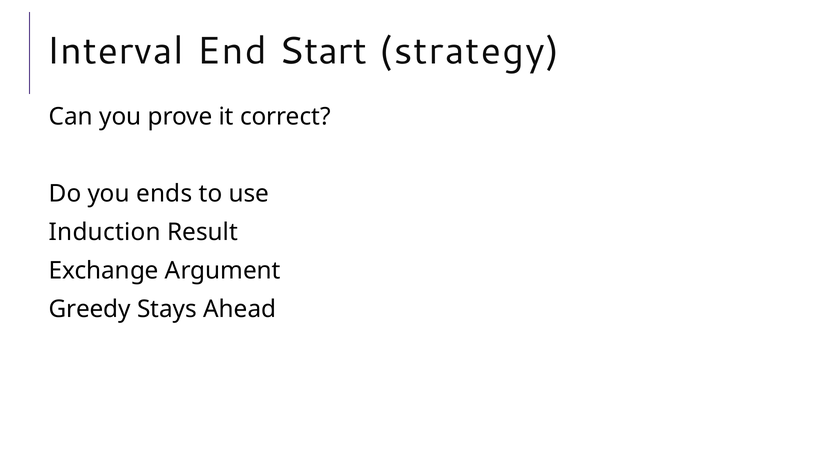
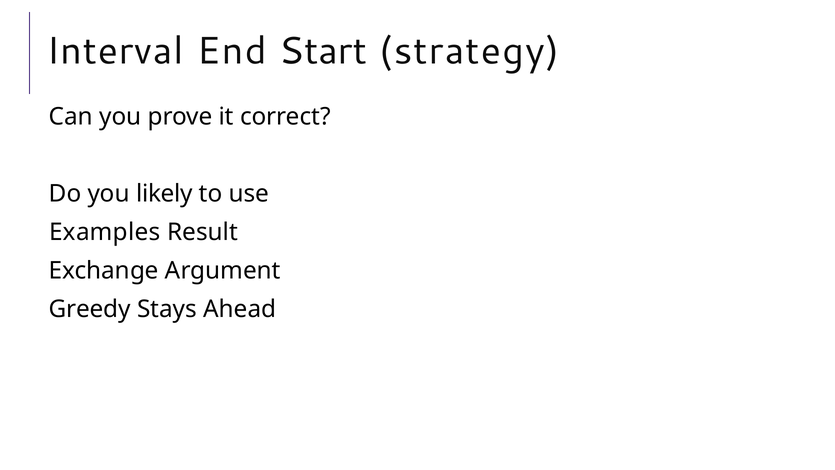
ends: ends -> likely (164, 193)
Induction: Induction -> Examples (105, 232)
